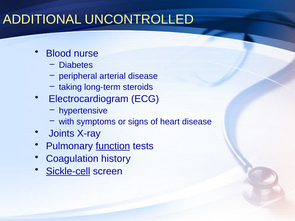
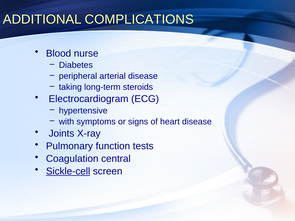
UNCONTROLLED: UNCONTROLLED -> COMPLICATIONS (139, 19)
function underline: present -> none (113, 146)
history: history -> central (116, 159)
